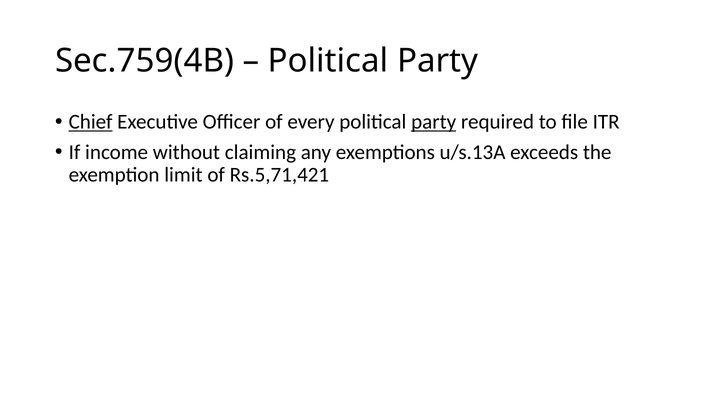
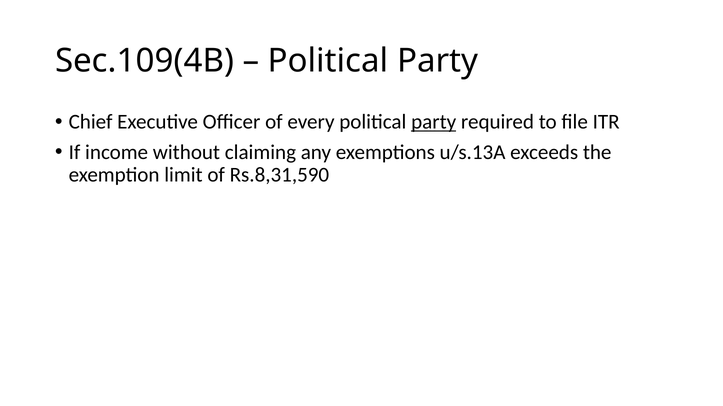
Sec.759(4B: Sec.759(4B -> Sec.109(4B (145, 61)
Chief underline: present -> none (91, 122)
Rs.5,71,421: Rs.5,71,421 -> Rs.8,31,590 (279, 175)
